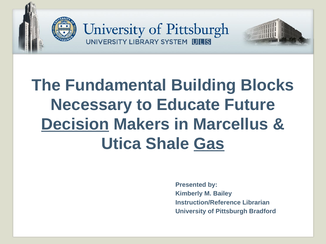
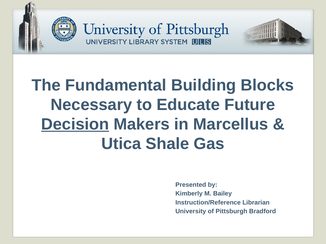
Gas underline: present -> none (209, 144)
